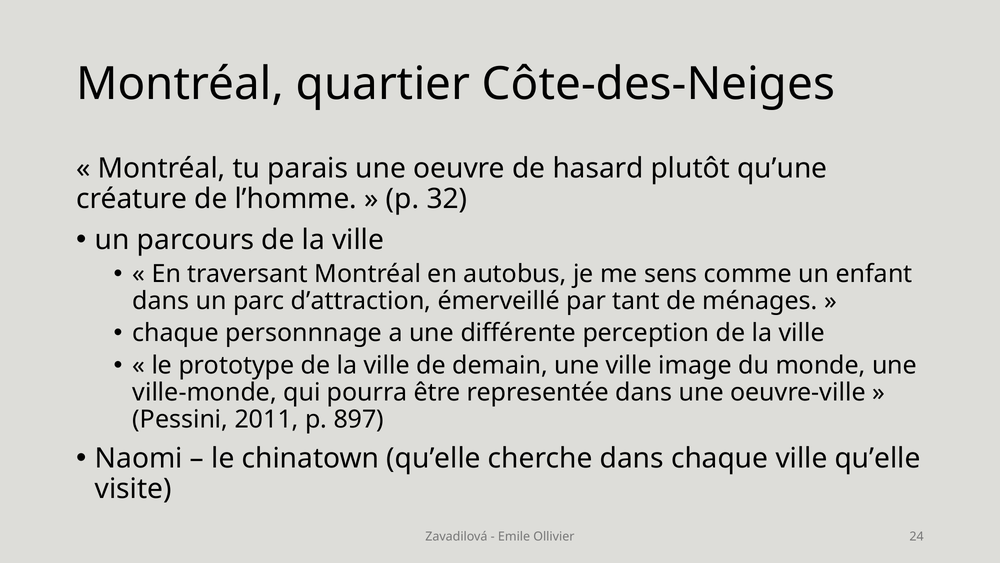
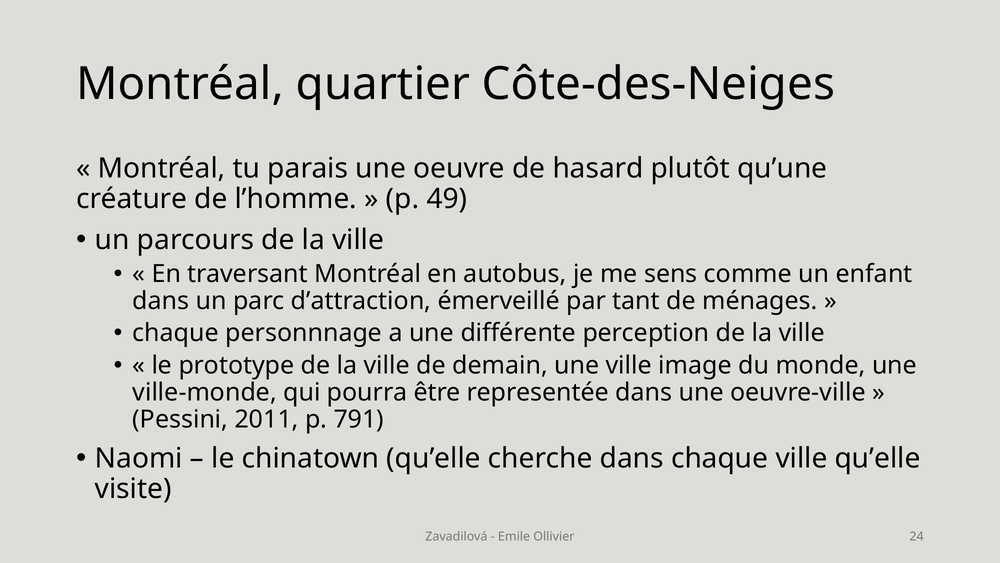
32: 32 -> 49 (447, 199)
897: 897 -> 791 (359, 419)
